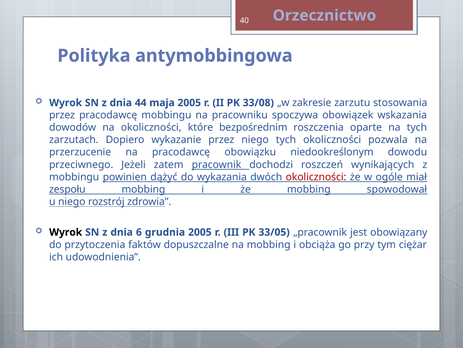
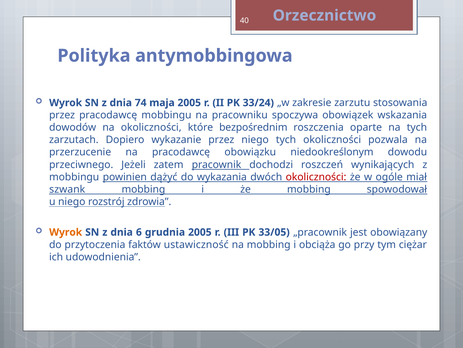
44: 44 -> 74 (141, 103)
33/08: 33/08 -> 33/24 (258, 103)
zespołu: zespołu -> szwank (67, 189)
Wyrok colour: black -> orange (66, 232)
dopuszczalne: dopuszczalne -> ustawiczność (196, 244)
